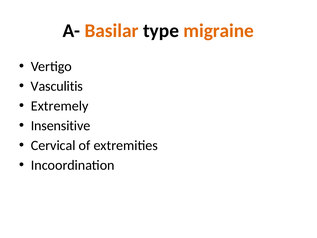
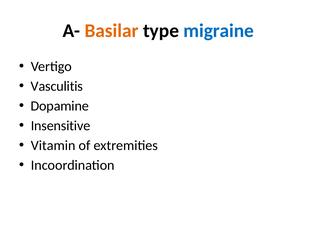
migraine colour: orange -> blue (219, 31)
Extremely: Extremely -> Dopamine (60, 106)
Cervical: Cervical -> Vitamin (53, 145)
